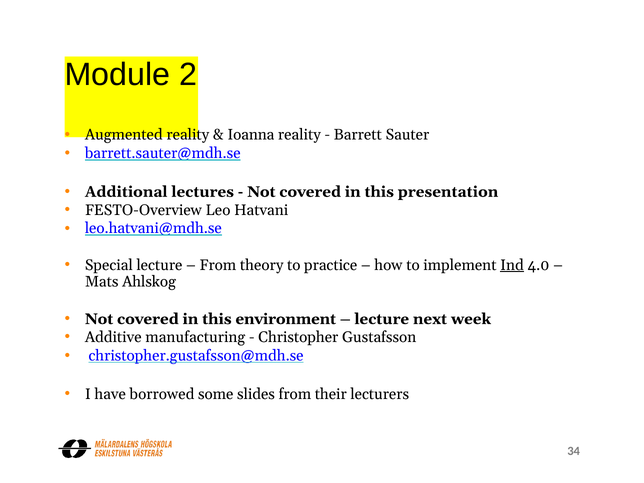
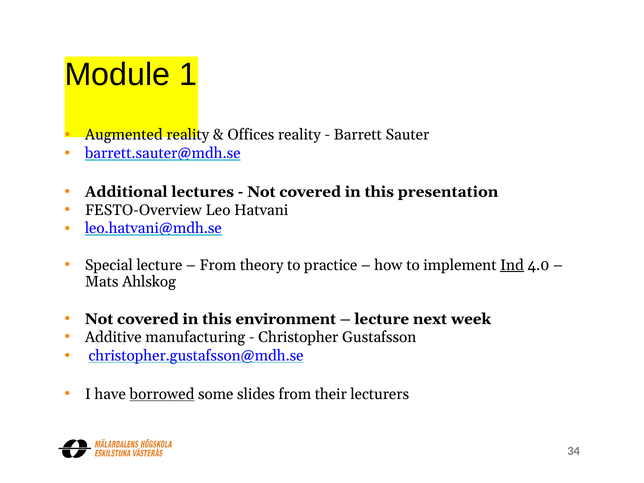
2: 2 -> 1 (188, 75)
Ioanna: Ioanna -> Offices (251, 135)
borrowed underline: none -> present (162, 394)
